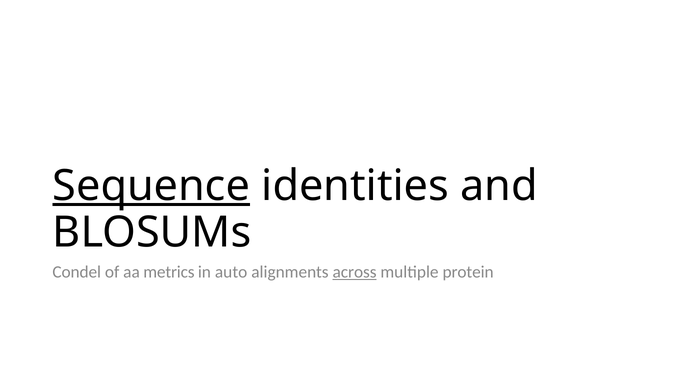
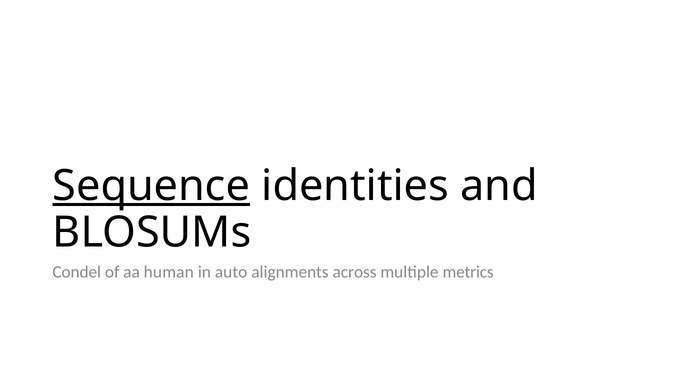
metrics: metrics -> human (169, 272)
across underline: present -> none (355, 272)
protein: protein -> metrics (468, 272)
